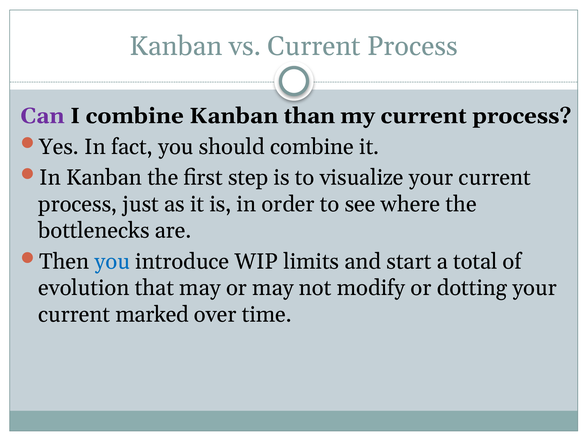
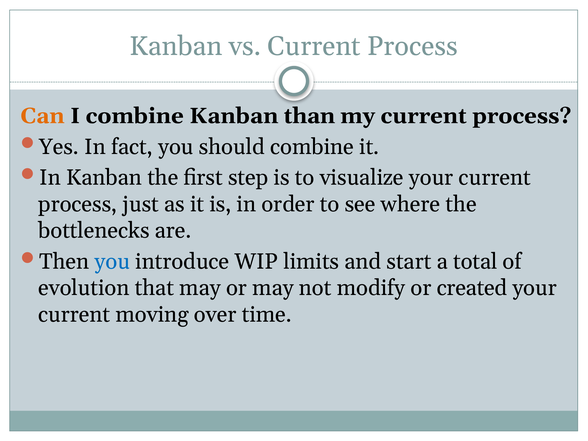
Can colour: purple -> orange (43, 116)
dotting: dotting -> created (472, 288)
marked: marked -> moving (152, 315)
